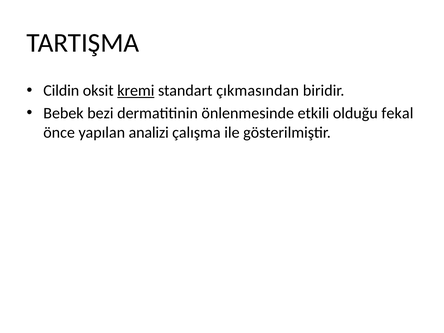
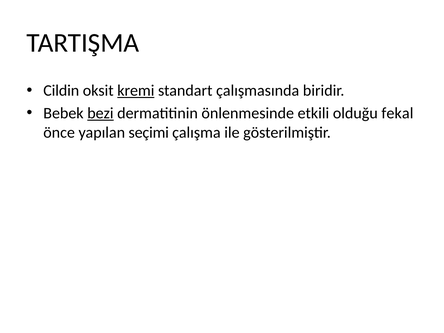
çıkmasından: çıkmasından -> çalışmasında (258, 91)
bezi underline: none -> present (100, 113)
analizi: analizi -> seçimi (149, 132)
